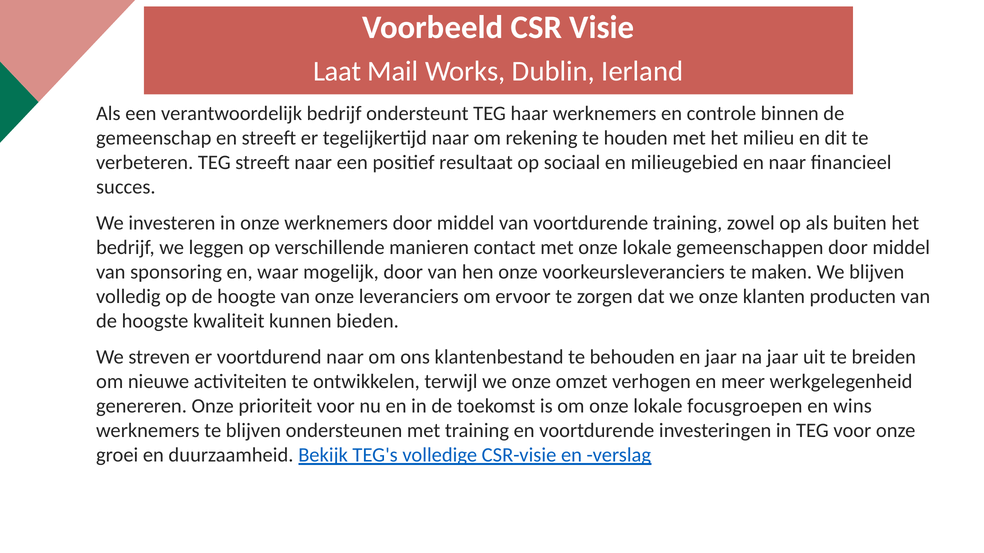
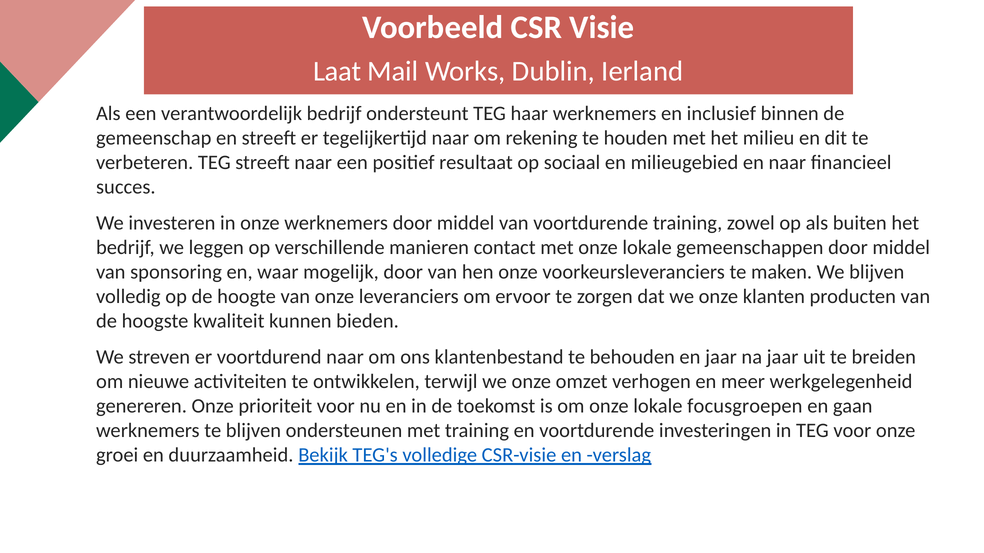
controle: controle -> inclusief (721, 113)
wins: wins -> gaan (853, 406)
